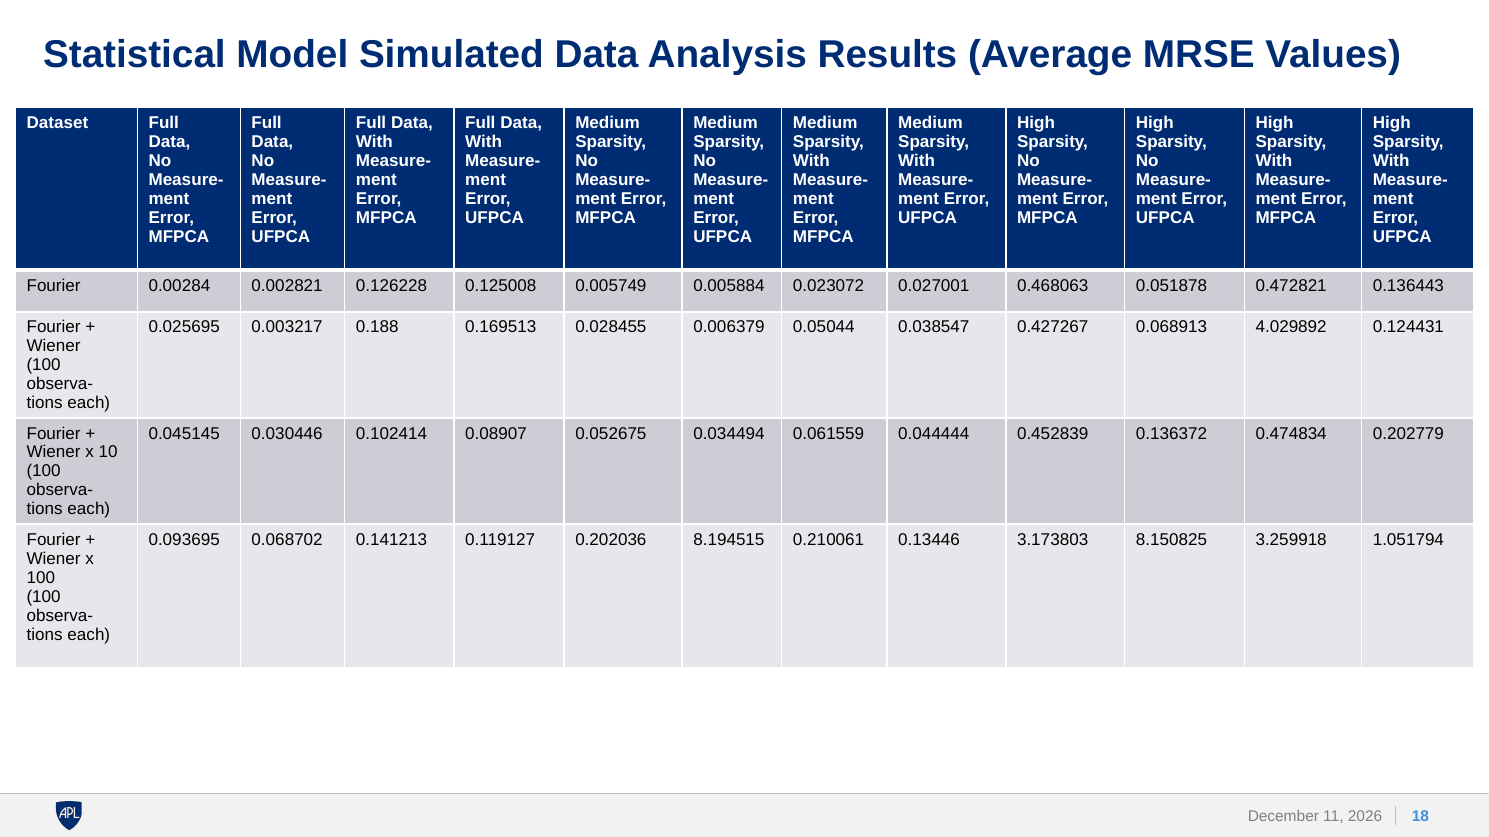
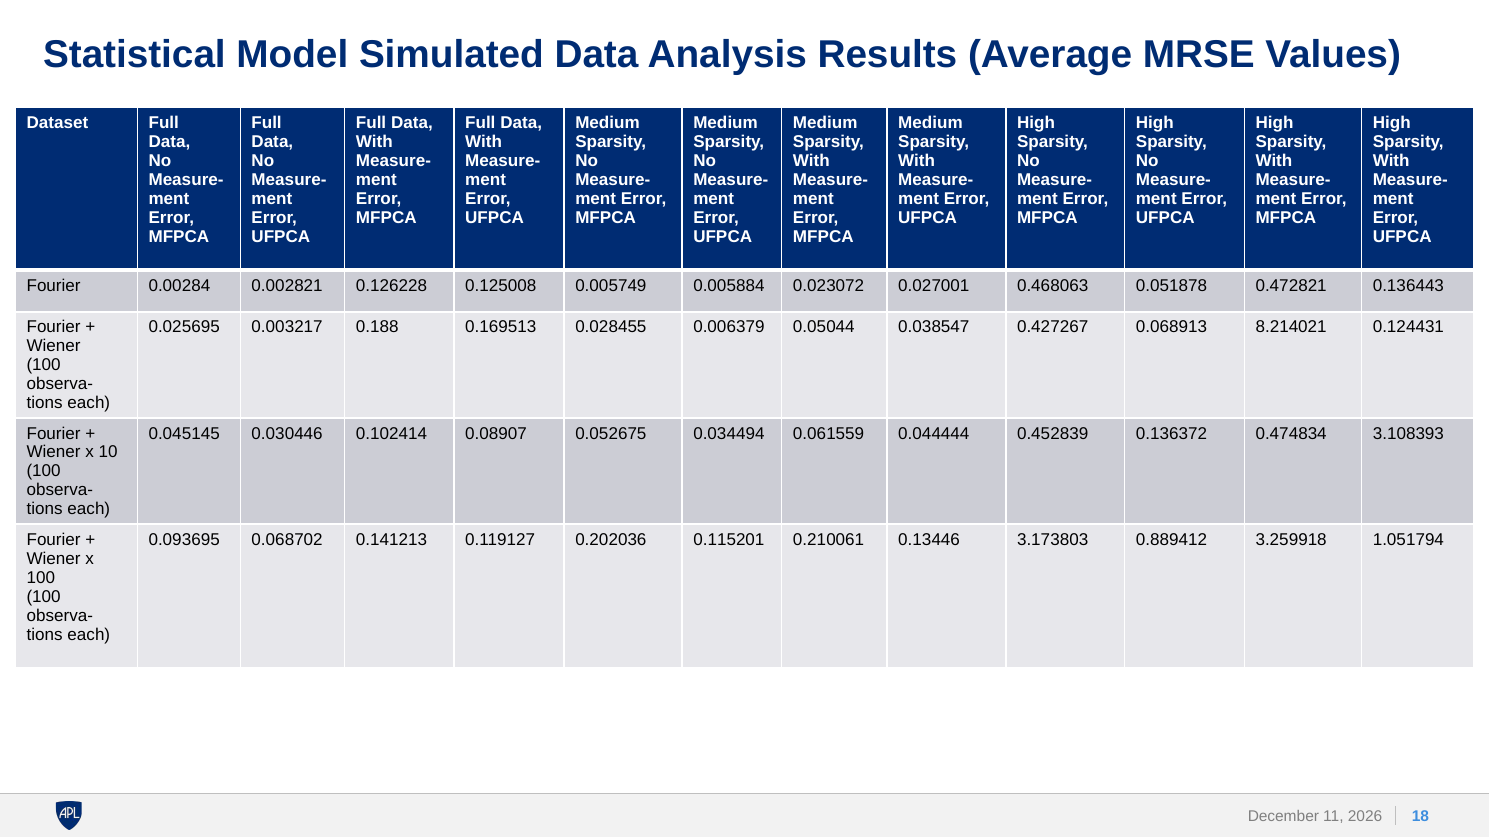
4.029892: 4.029892 -> 8.214021 (1291, 328)
0.202779: 0.202779 -> 3.108393 (1408, 434)
8.194515: 8.194515 -> 0.115201 (729, 540)
8.150825: 8.150825 -> 0.889412 (1171, 540)
